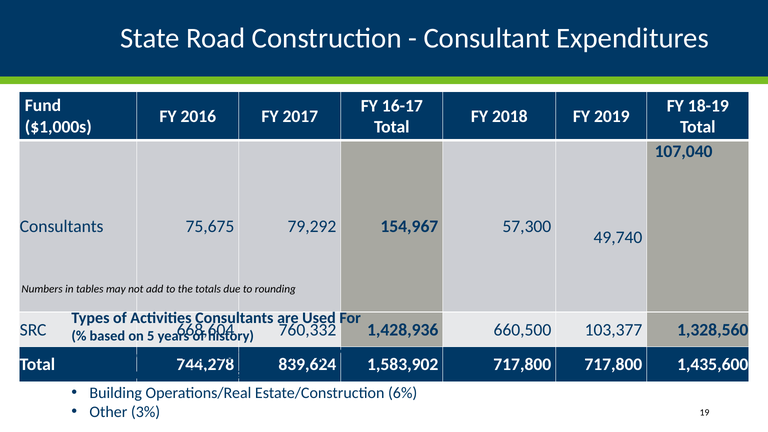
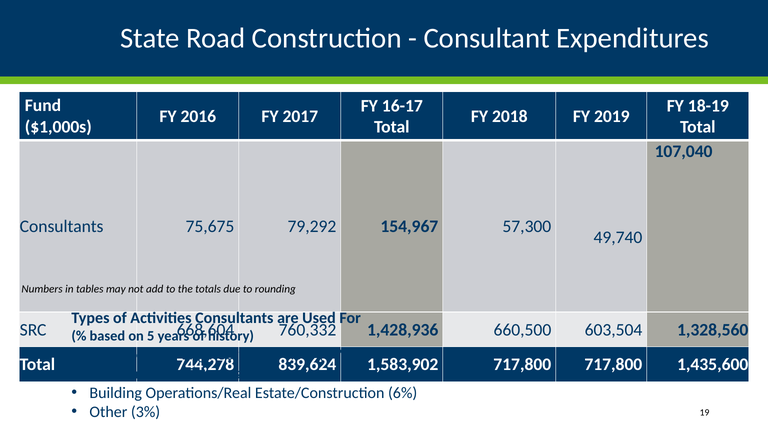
103,377: 103,377 -> 603,504 (614, 330)
